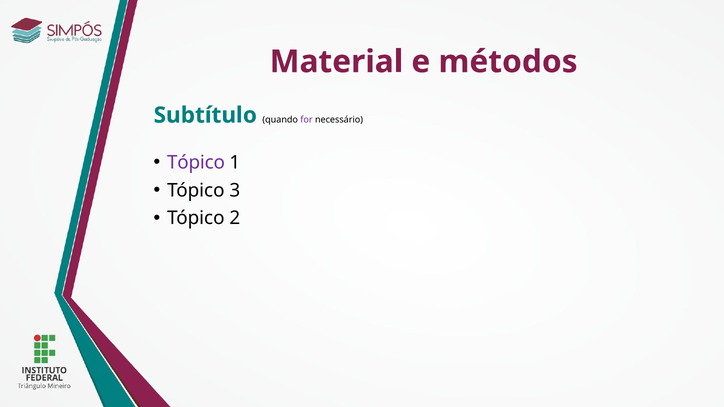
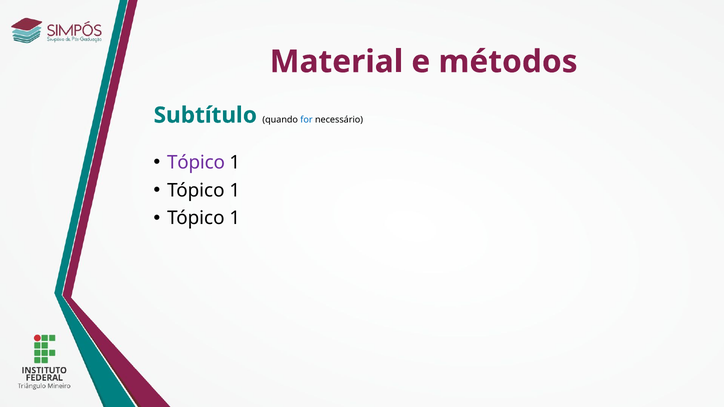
for colour: purple -> blue (307, 120)
3: 3 -> 1 (235, 190)
2: 2 -> 1 (235, 218)
